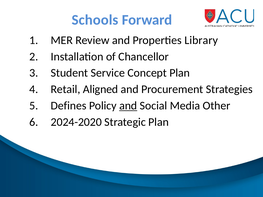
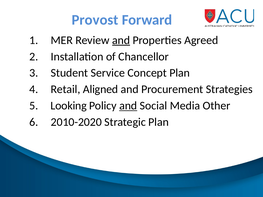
Schools: Schools -> Provost (95, 20)
and underline: none -> present (121, 40)
Library: Library -> Agreed (201, 40)
Defines: Defines -> Looking (69, 106)
2024-2020: 2024-2020 -> 2010-2020 (76, 122)
